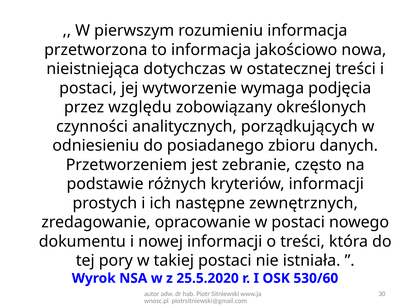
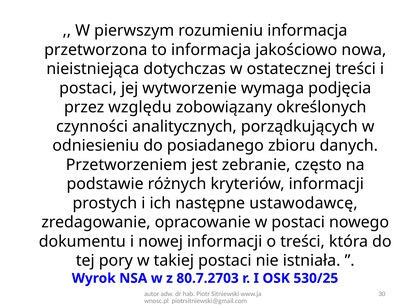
zewnętrznych: zewnętrznych -> ustawodawcę (303, 203)
25.5.2020: 25.5.2020 -> 80.7.2703 (208, 278)
530/60: 530/60 -> 530/25 (316, 278)
